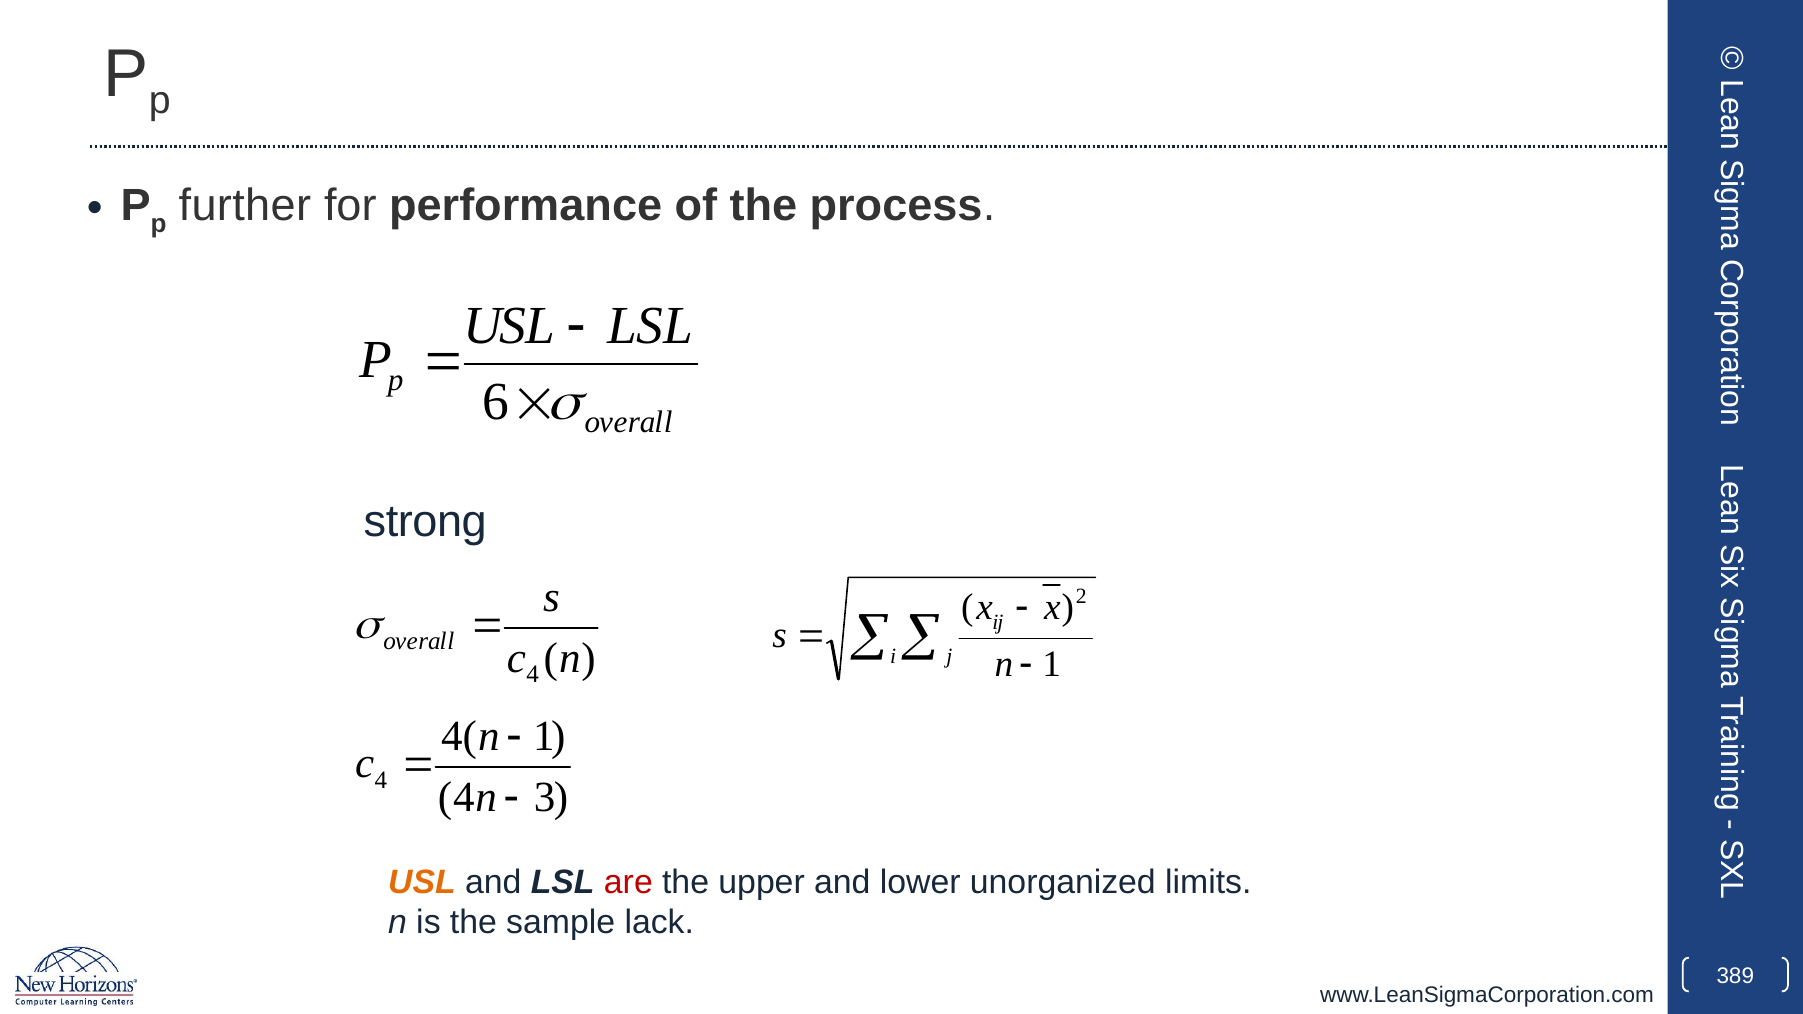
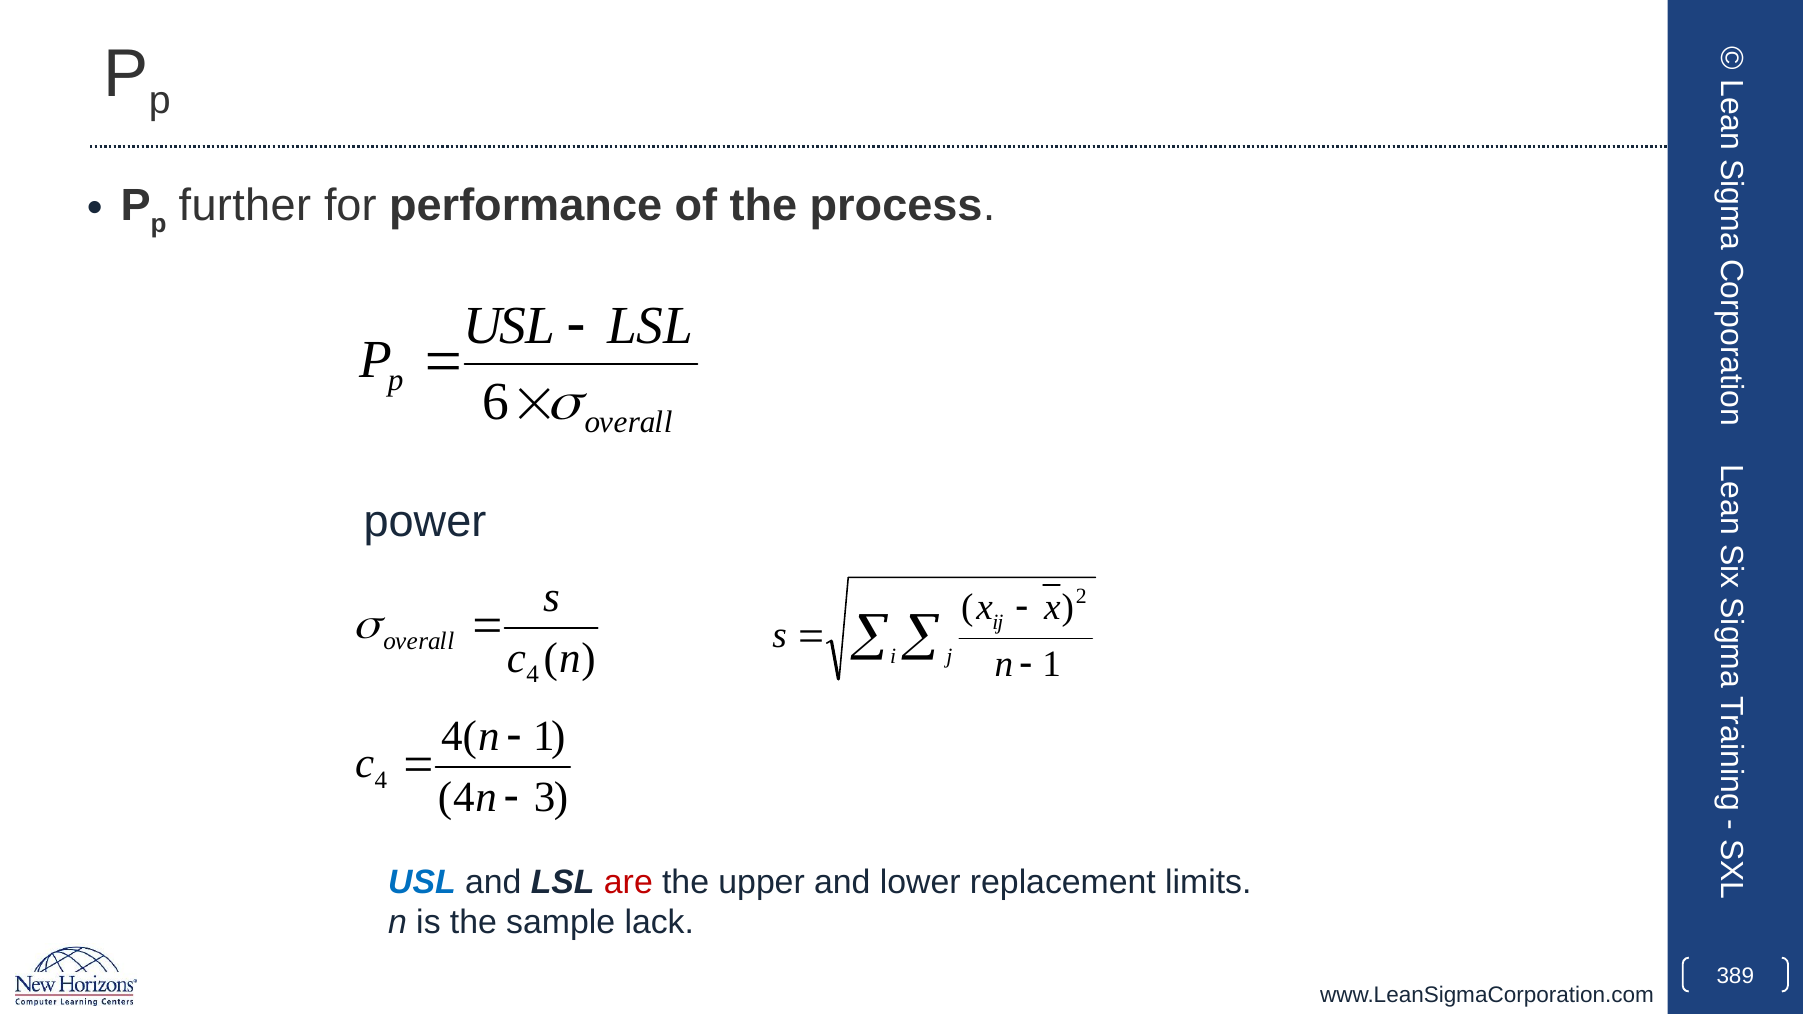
strong: strong -> power (425, 521)
USL colour: orange -> blue (422, 882)
unorganized: unorganized -> replacement (1063, 882)
